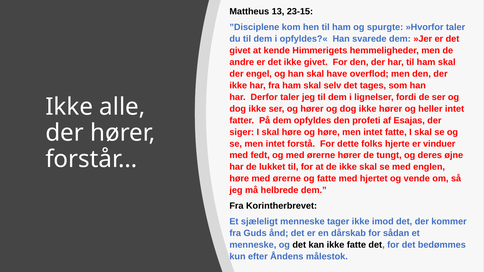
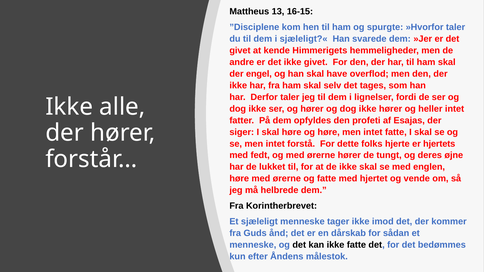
23-15: 23-15 -> 16-15 (300, 12)
opfyldes?«: opfyldes?« -> sjæleligt?« (304, 39)
vinduer: vinduer -> hjertets (439, 144)
